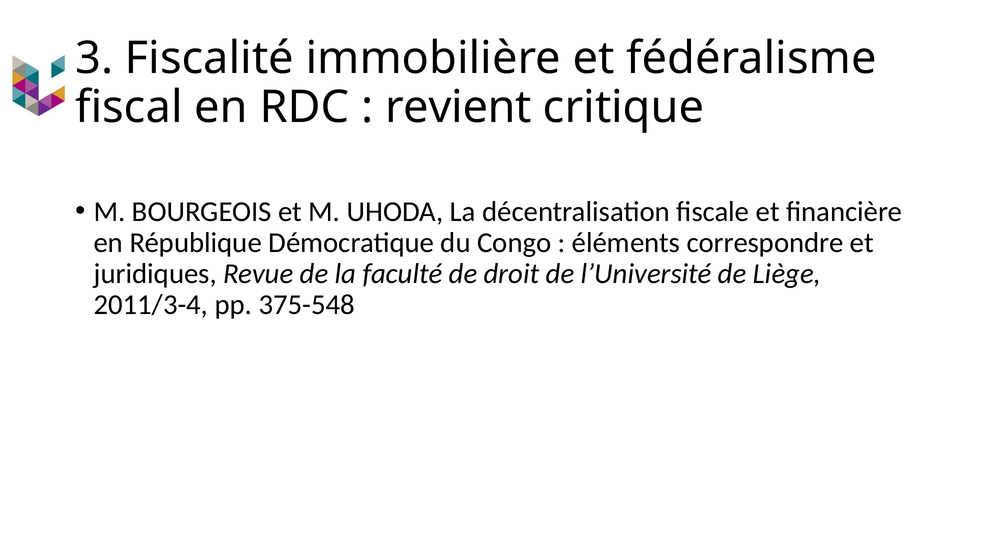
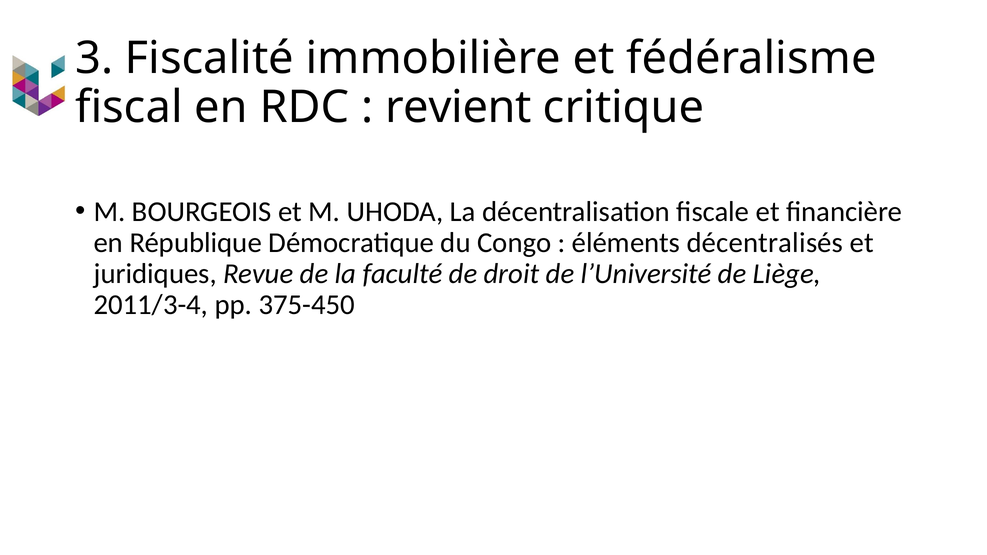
correspondre: correspondre -> décentralisés (765, 243)
375-548: 375-548 -> 375-450 (307, 305)
